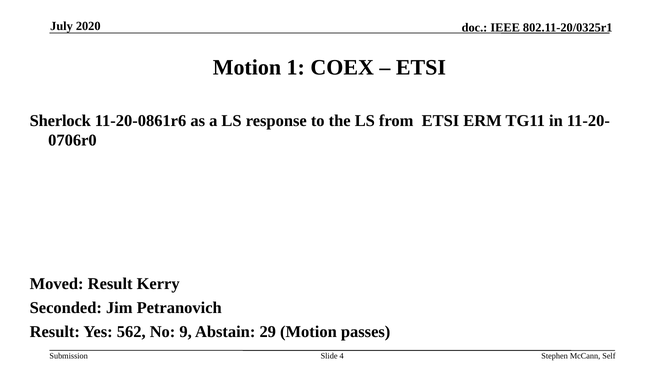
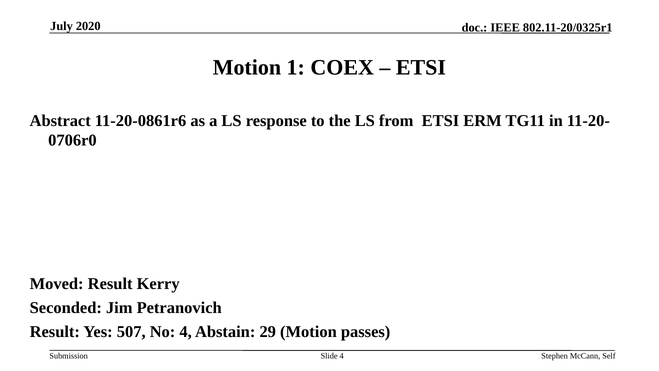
Sherlock: Sherlock -> Abstract (60, 121)
562: 562 -> 507 (131, 332)
No 9: 9 -> 4 (186, 332)
